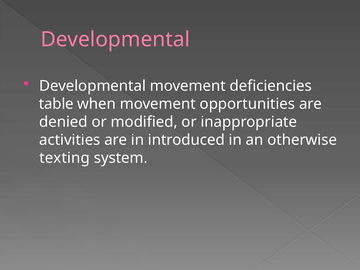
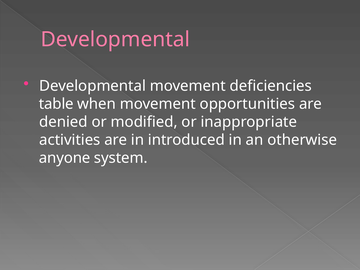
texting: texting -> anyone (65, 158)
